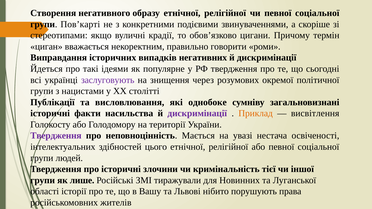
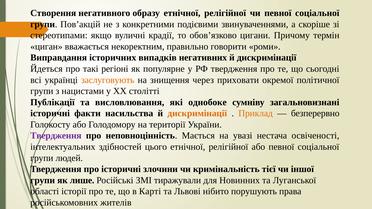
Пов’карті: Пов’карті -> Пов’акцій (80, 24)
ідеями: ідеями -> регіоні (115, 69)
заслуговують colour: purple -> orange (108, 80)
розумових: розумових -> приховати (238, 80)
дискримінації colour: purple -> orange (197, 114)
висвітлення: висвітлення -> безперервно (315, 114)
Вашу: Вашу -> Карті (150, 192)
